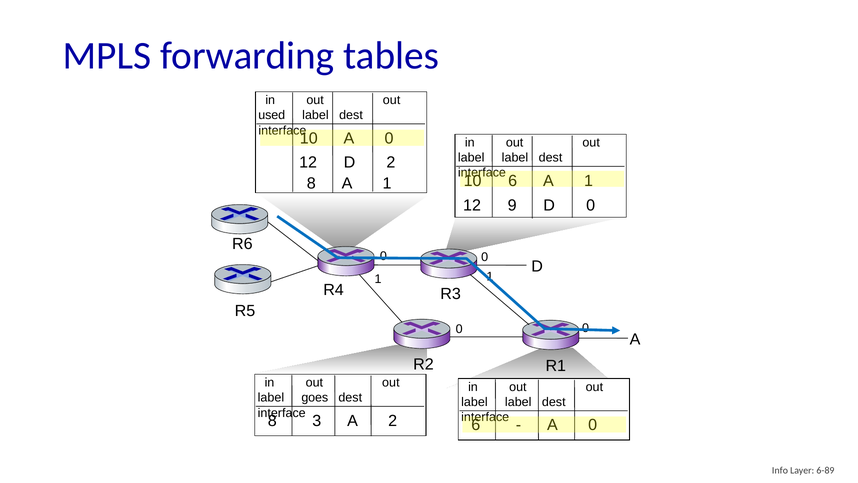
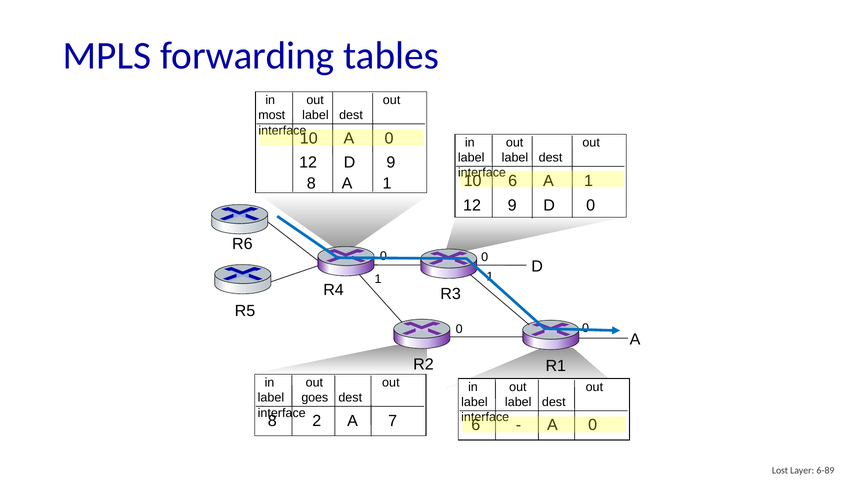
used: used -> most (272, 115)
D 2: 2 -> 9 (391, 162)
3: 3 -> 2 (317, 420)
A 2: 2 -> 7 (393, 420)
Info: Info -> Lost (780, 470)
